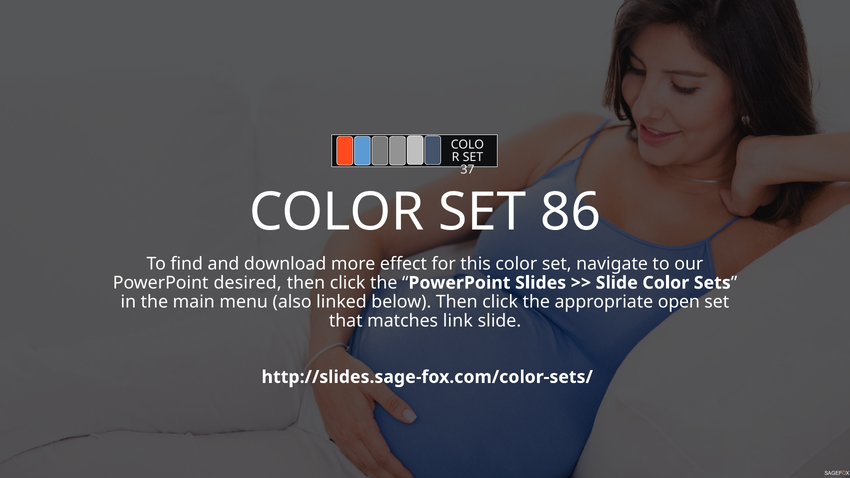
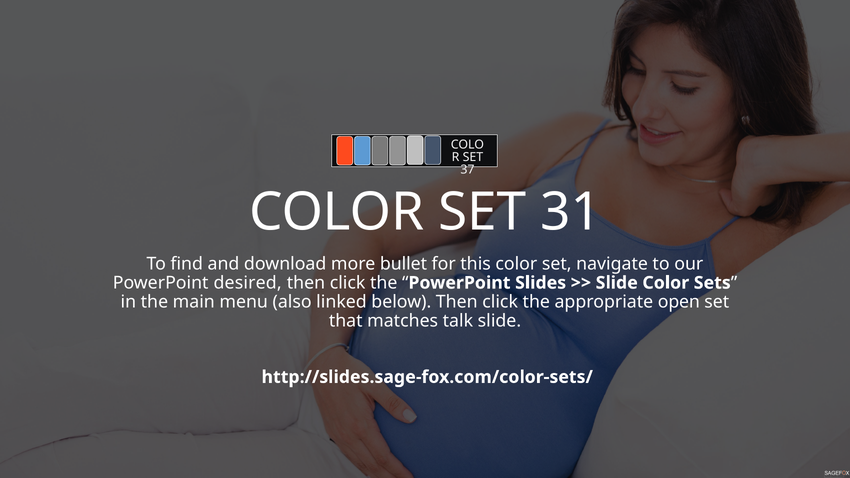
86: 86 -> 31 (571, 212)
effect: effect -> bullet (404, 264)
link: link -> talk (458, 321)
